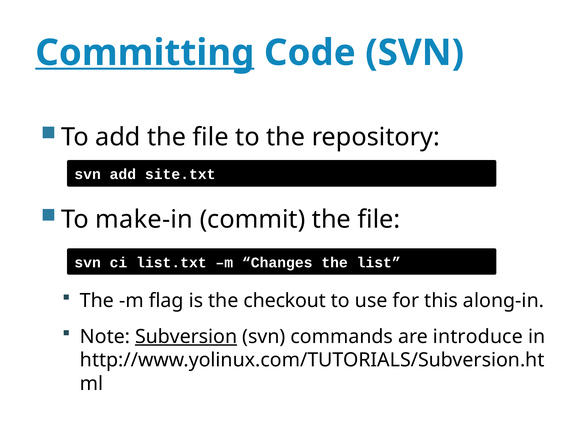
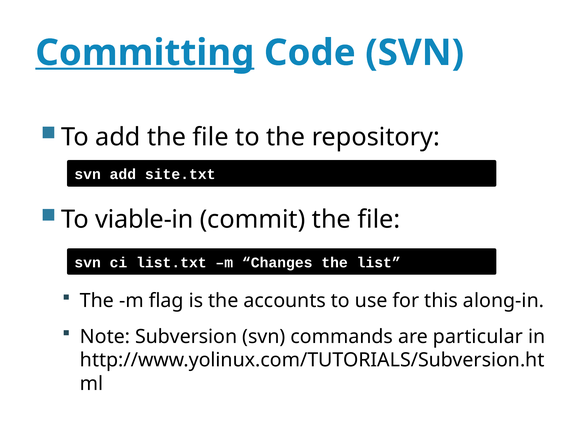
make-in: make-in -> viable-in (144, 219)
checkout: checkout -> accounts (285, 301)
Subversion underline: present -> none (186, 337)
introduce: introduce -> particular (478, 337)
